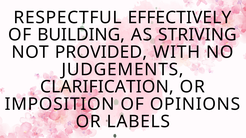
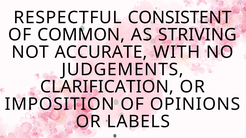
EFFECTIVELY: EFFECTIVELY -> CONSISTENT (180, 18)
BUILDING: BUILDING -> COMMON (81, 35)
PROVIDED: PROVIDED -> ACCURATE (101, 52)
